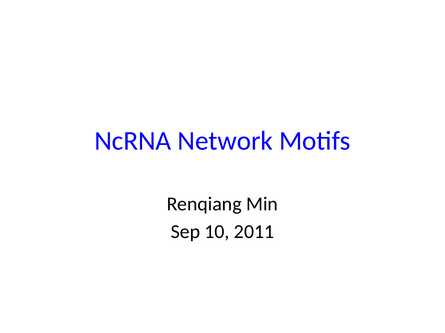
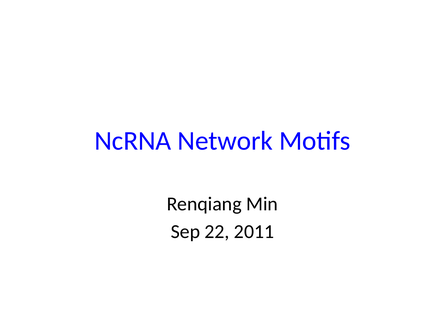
10: 10 -> 22 (217, 232)
